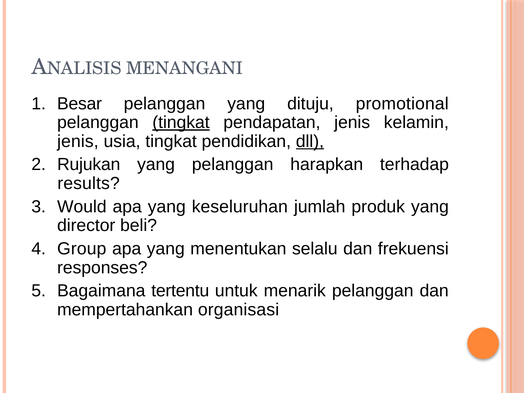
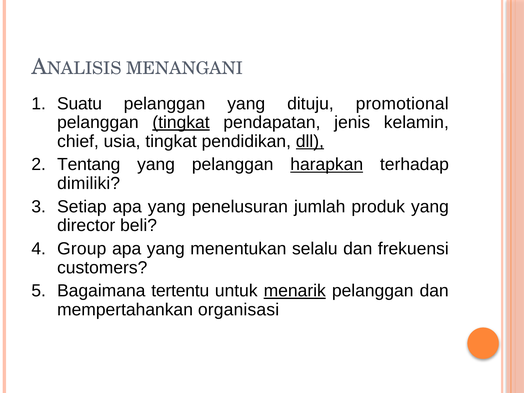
Besar: Besar -> Suatu (80, 104)
jenis: jenis -> chief (78, 141)
Rujukan: Rujukan -> Tentang (89, 165)
harapkan underline: none -> present (327, 165)
results: results -> dimiliki (89, 183)
Would: Would -> Setiap (82, 207)
keseluruhan: keseluruhan -> penelusuran (240, 207)
responses: responses -> customers (102, 268)
menarik underline: none -> present (295, 291)
